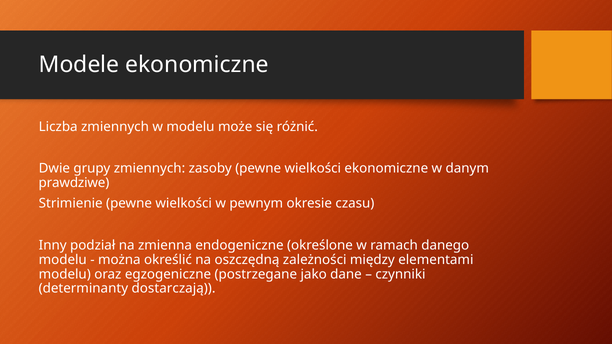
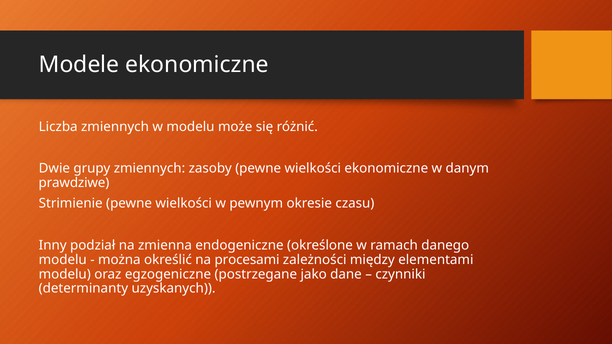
oszczędną: oszczędną -> procesami (247, 260)
dostarczają: dostarczają -> uzyskanych (174, 289)
